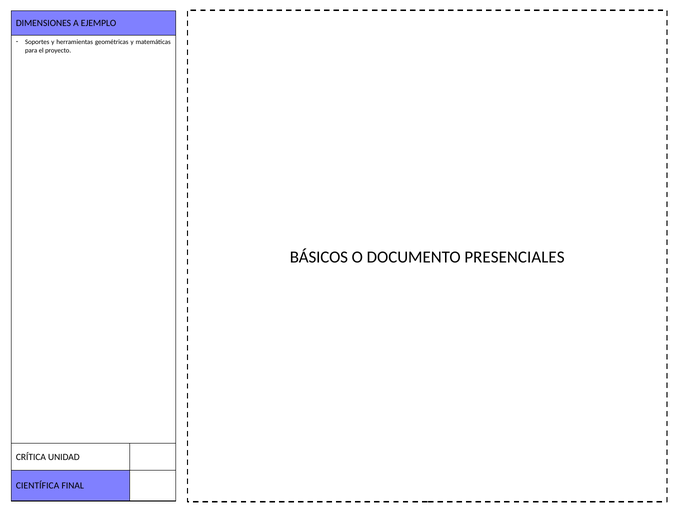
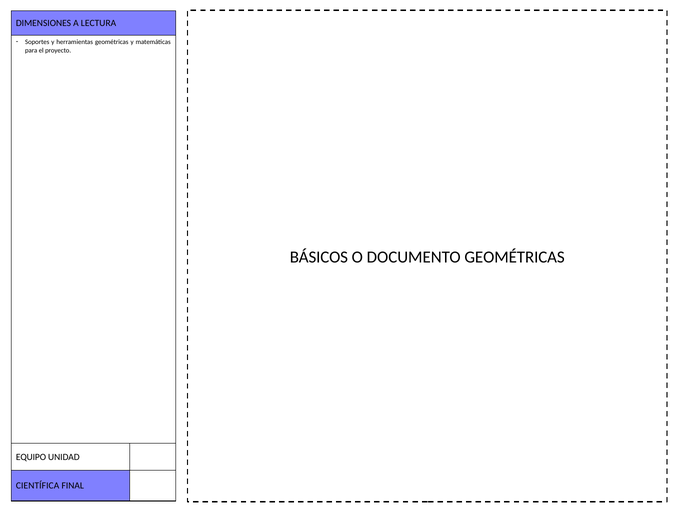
EJEMPLO: EJEMPLO -> LECTURA (99, 23)
DOCUMENTO PRESENCIALES: PRESENCIALES -> GEOMÉTRICAS (515, 257)
CRÍTICA: CRÍTICA -> EQUIPO (31, 457)
